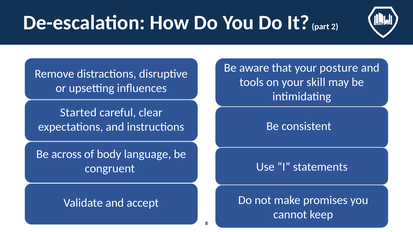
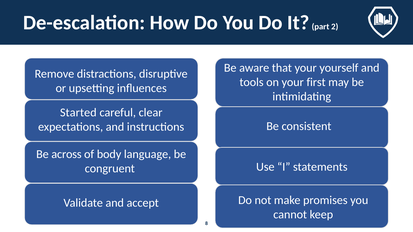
posture: posture -> yourself (339, 68)
skill: skill -> first (316, 82)
